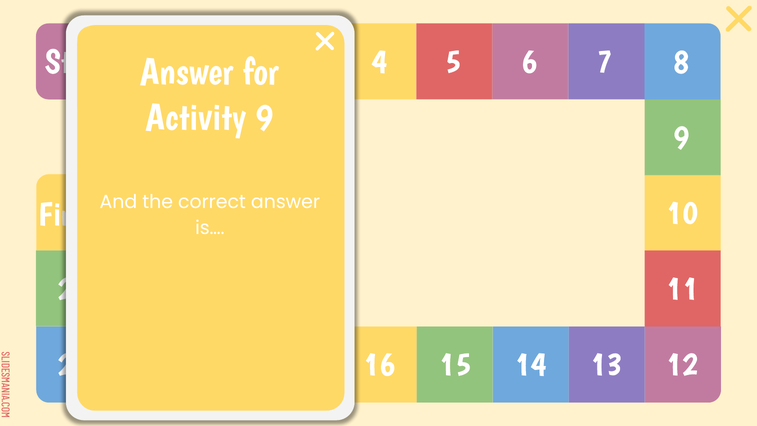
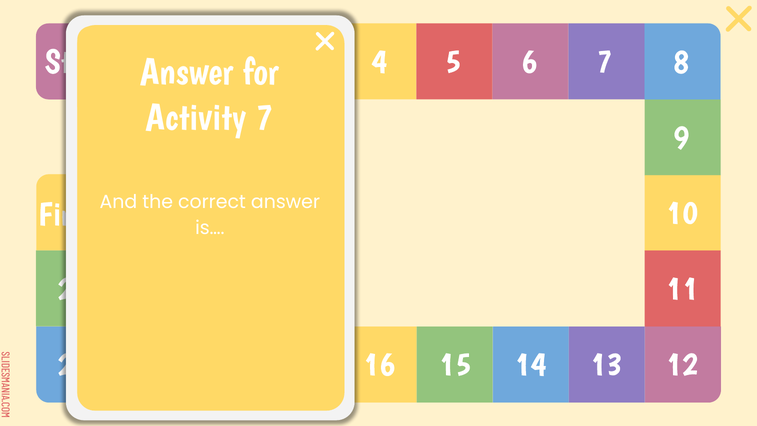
9: 9 -> 7 (264, 117)
